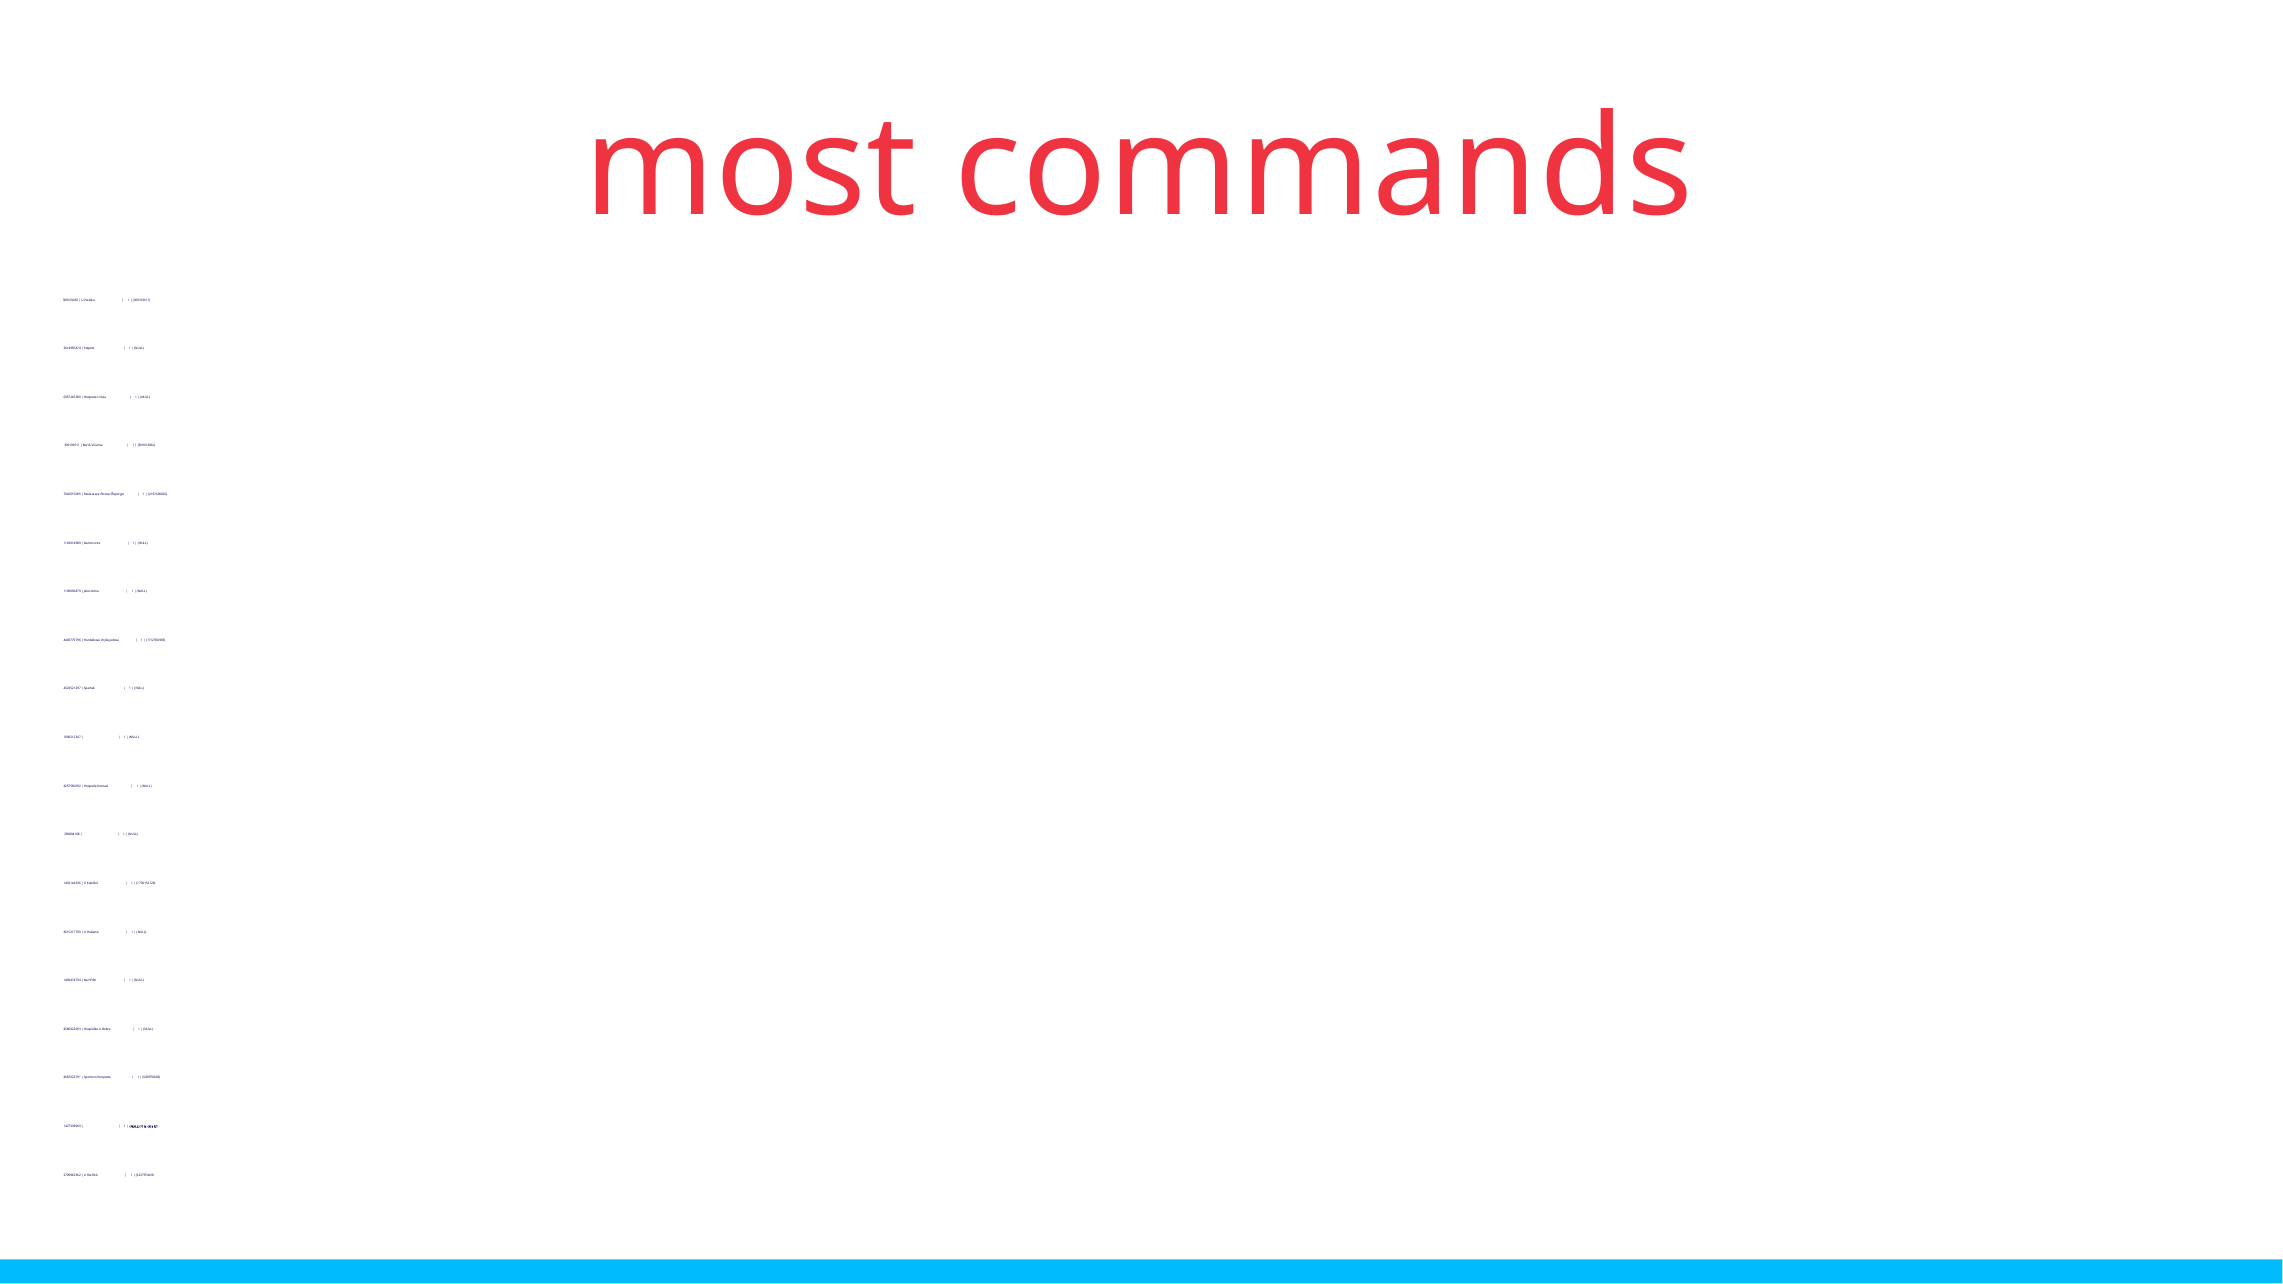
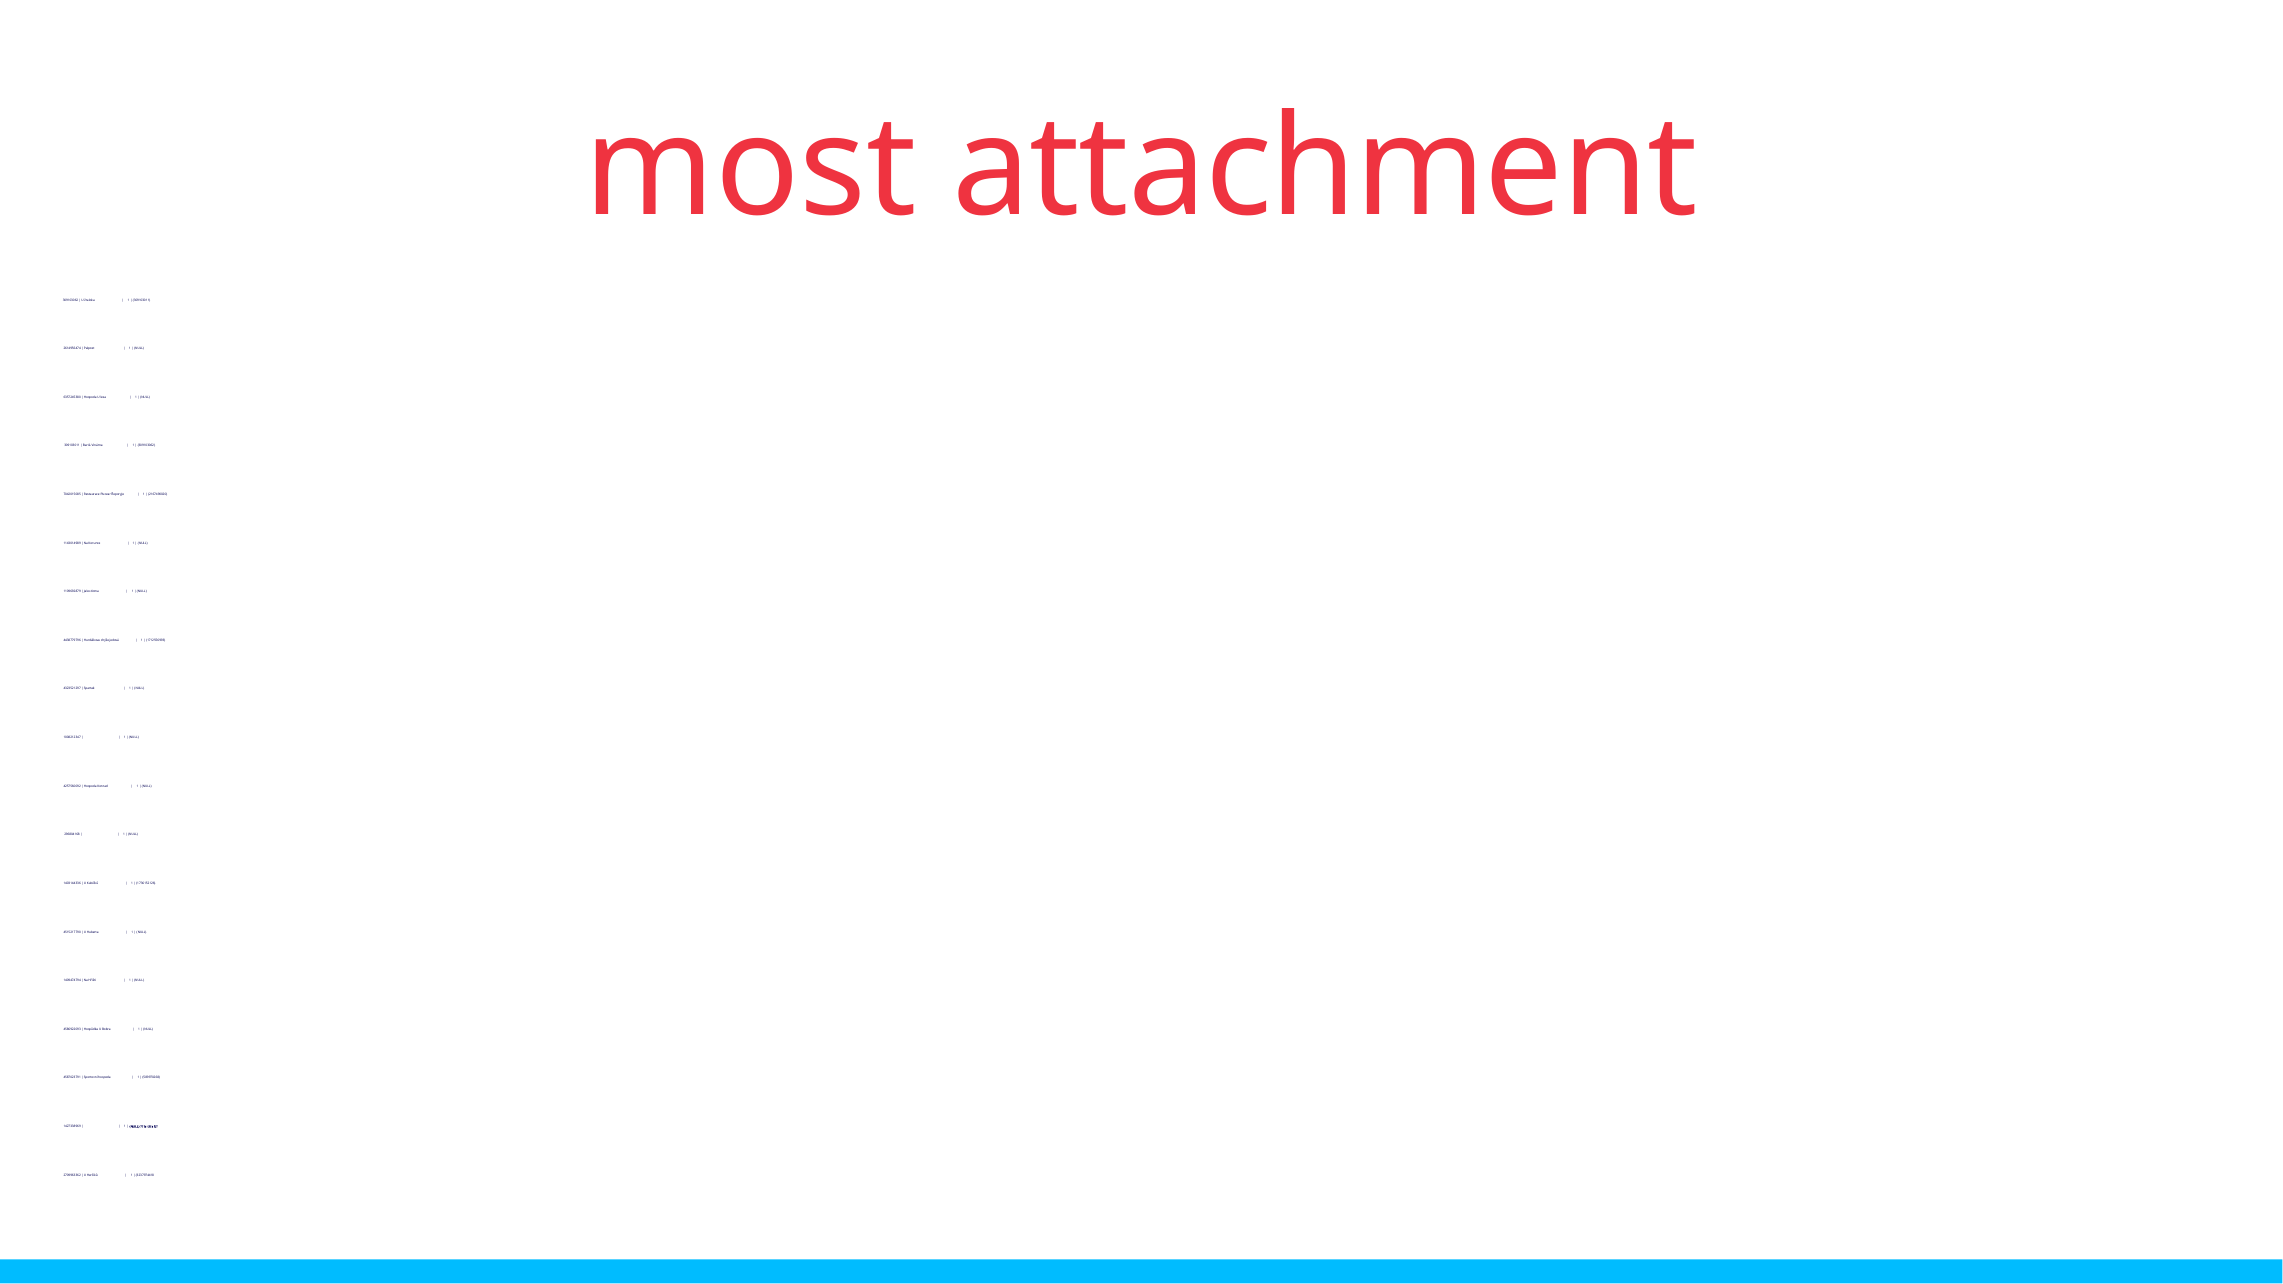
commands: commands -> attachment (1325, 168)
